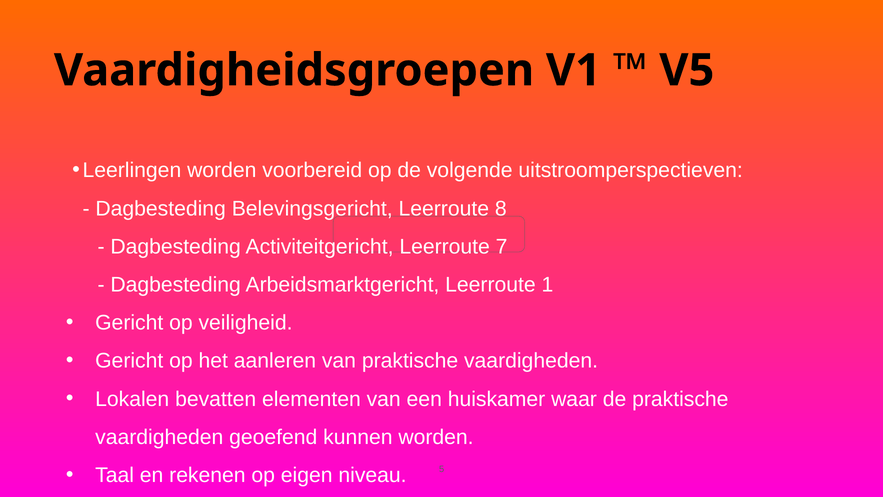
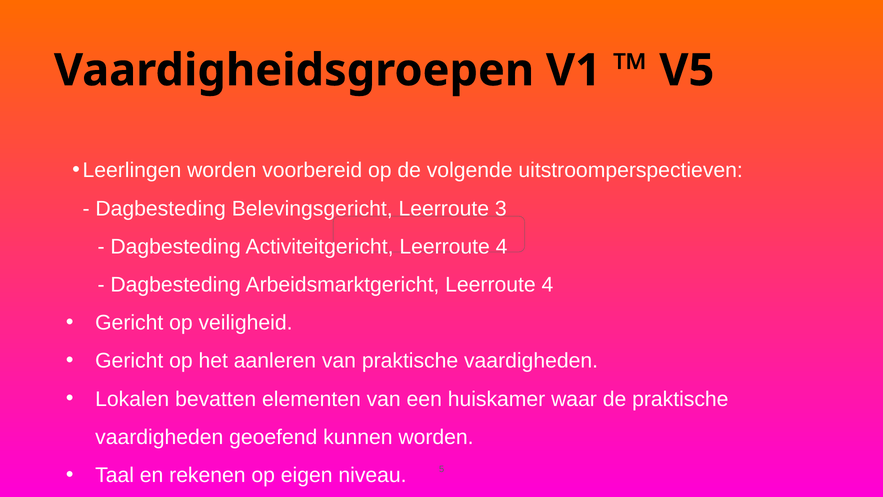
8: 8 -> 3 (501, 208)
Activiteitgericht Leerroute 7: 7 -> 4 (502, 246)
Arbeidsmarktgericht Leerroute 1: 1 -> 4 (547, 285)
